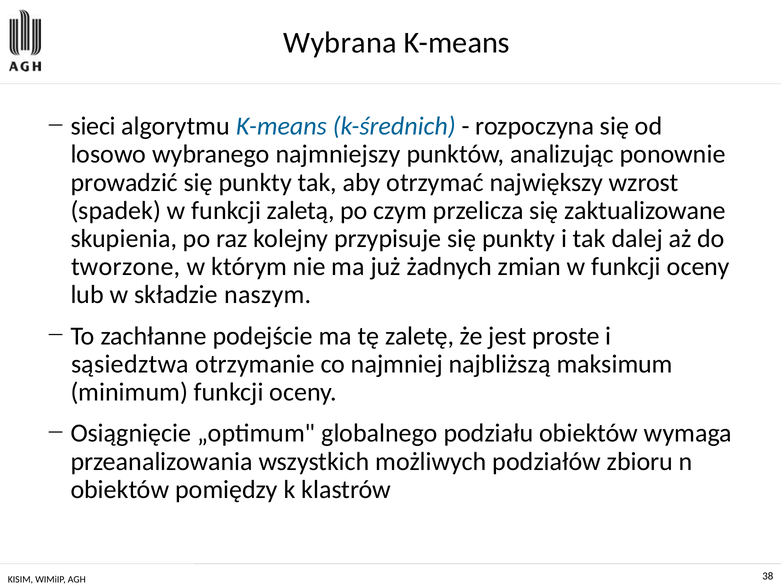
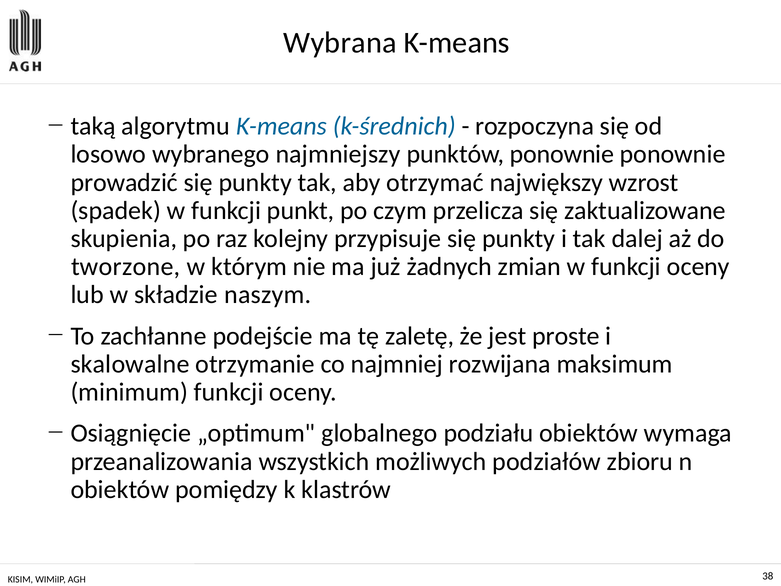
sieci: sieci -> taką (93, 126)
punktów analizując: analizując -> ponownie (562, 154)
zaletą: zaletą -> punkt (301, 210)
sąsiedztwa: sąsiedztwa -> skalowalne (130, 364)
najbliższą: najbliższą -> rozwijana (500, 364)
